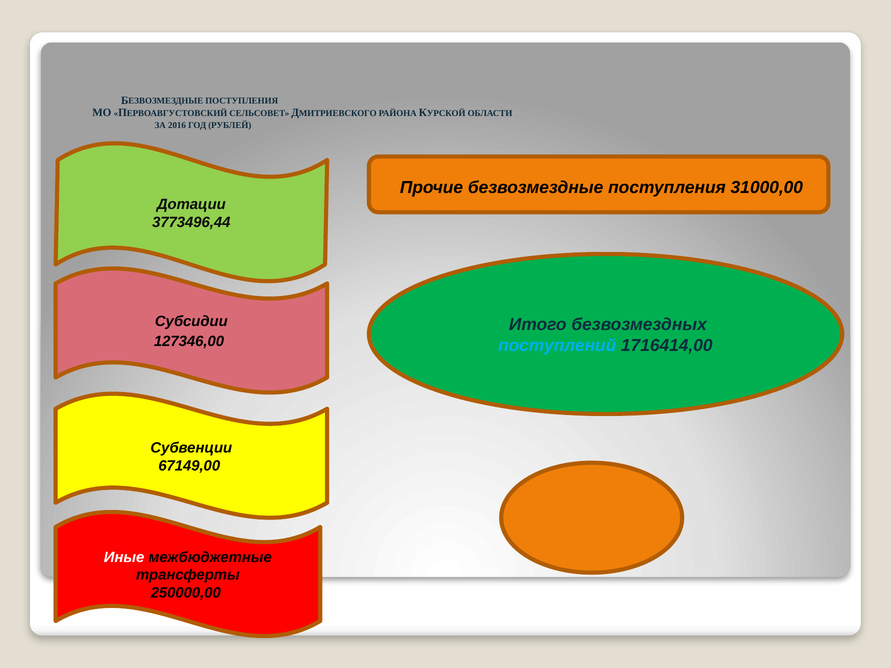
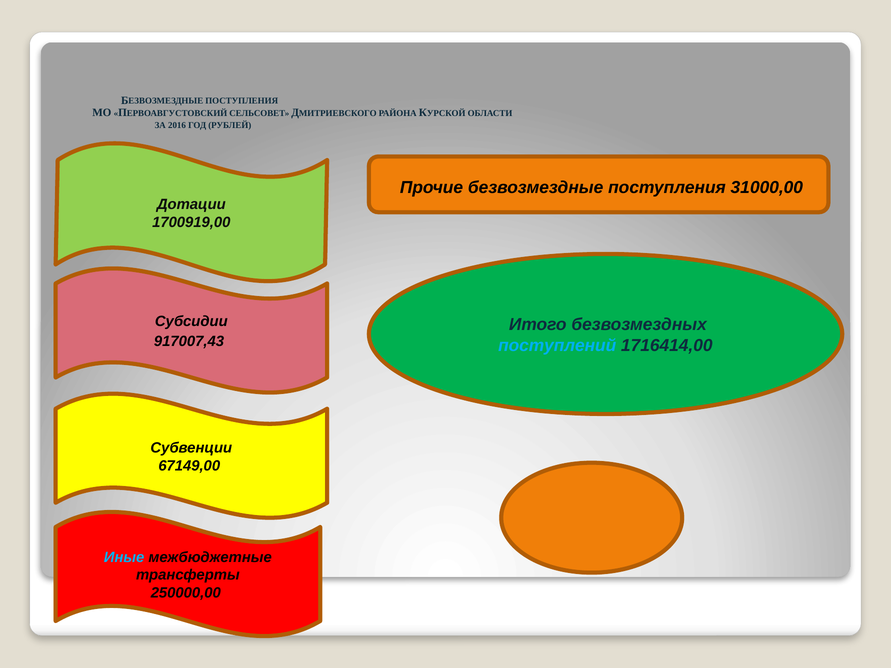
3773496,44: 3773496,44 -> 1700919,00 (191, 222)
127346,00: 127346,00 -> 917007,43 (189, 342)
Иные colour: white -> light blue (124, 557)
